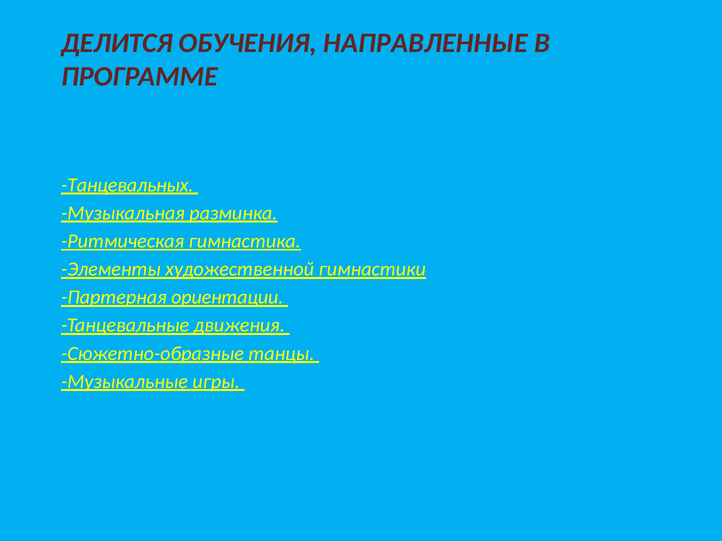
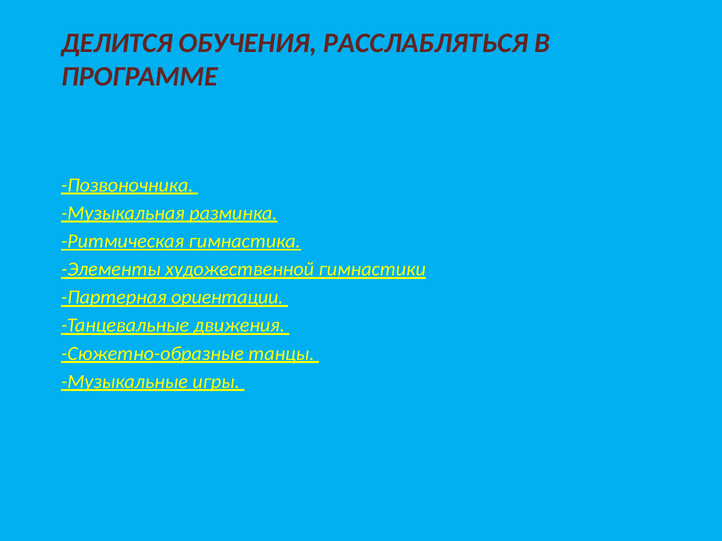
НАПРАВЛЕННЫЕ: НАПРАВЛЕННЫЕ -> РАССЛАБЛЯТЬСЯ (425, 43)
Танцевальных: Танцевальных -> Позвоночника (127, 185)
